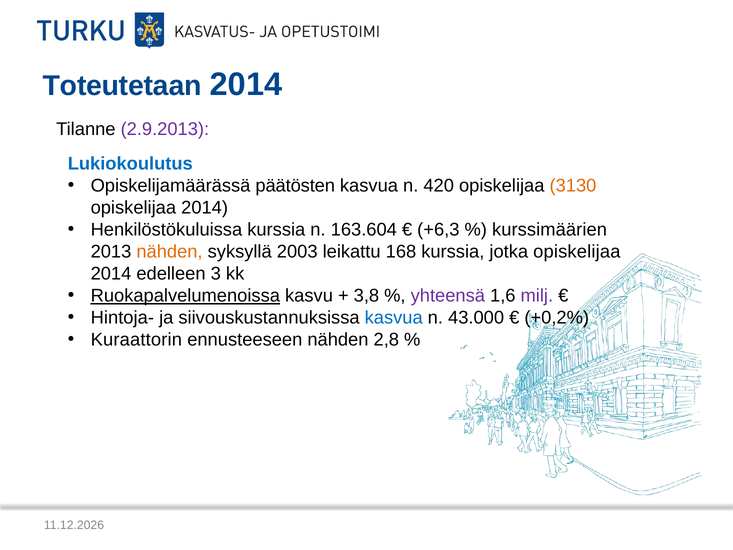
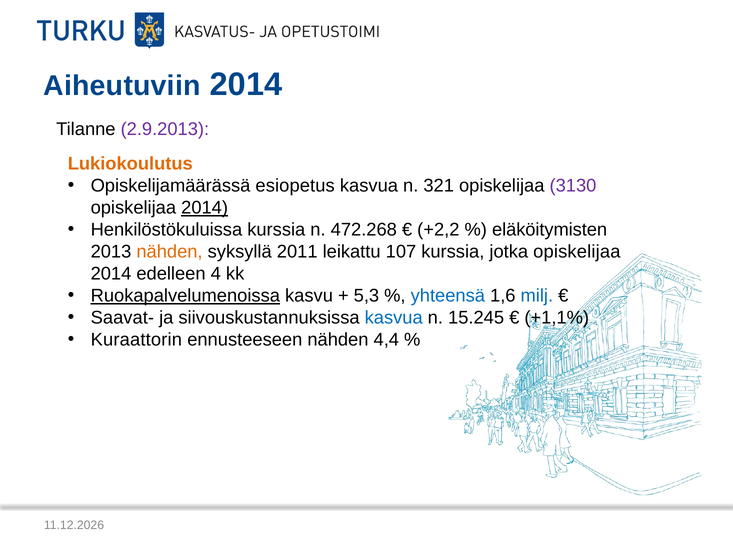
Toteutetaan: Toteutetaan -> Aiheutuviin (122, 86)
Lukiokoulutus colour: blue -> orange (130, 164)
päätösten: päätösten -> esiopetus (295, 186)
420: 420 -> 321 (439, 186)
3130 colour: orange -> purple (573, 186)
2014 underline: none -> present (205, 208)
163.604: 163.604 -> 472.268 (364, 230)
+6,3: +6,3 -> +2,2 (438, 230)
kurssimäärien: kurssimäärien -> eläköitymisten (550, 230)
2003: 2003 -> 2011 (297, 252)
168: 168 -> 107 (401, 252)
3: 3 -> 4 (216, 274)
3,8: 3,8 -> 5,3 (366, 296)
yhteensä colour: purple -> blue (448, 296)
milj colour: purple -> blue (537, 296)
Hintoja-: Hintoja- -> Saavat- (122, 318)
43.000: 43.000 -> 15.245 (476, 318)
+0,2%: +0,2% -> +1,1% (557, 318)
2,8: 2,8 -> 4,4 (386, 340)
